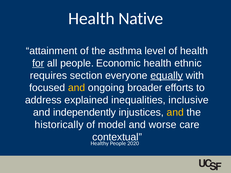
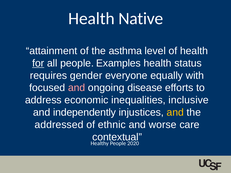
Economic: Economic -> Examples (118, 63)
ethnic: ethnic -> status (188, 63)
section: section -> gender (86, 76)
equally underline: present -> none (167, 76)
and colour: yellow -> pink (77, 88)
broader: broader -> disease (145, 88)
explained: explained -> economic (86, 100)
historically: historically -> addressed (59, 125)
model: model -> ethnic (112, 125)
